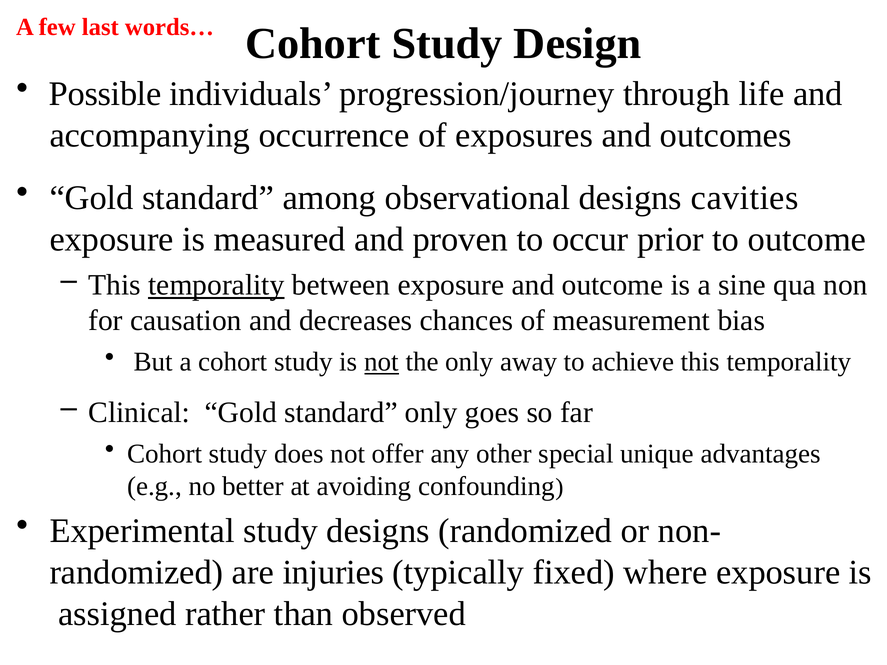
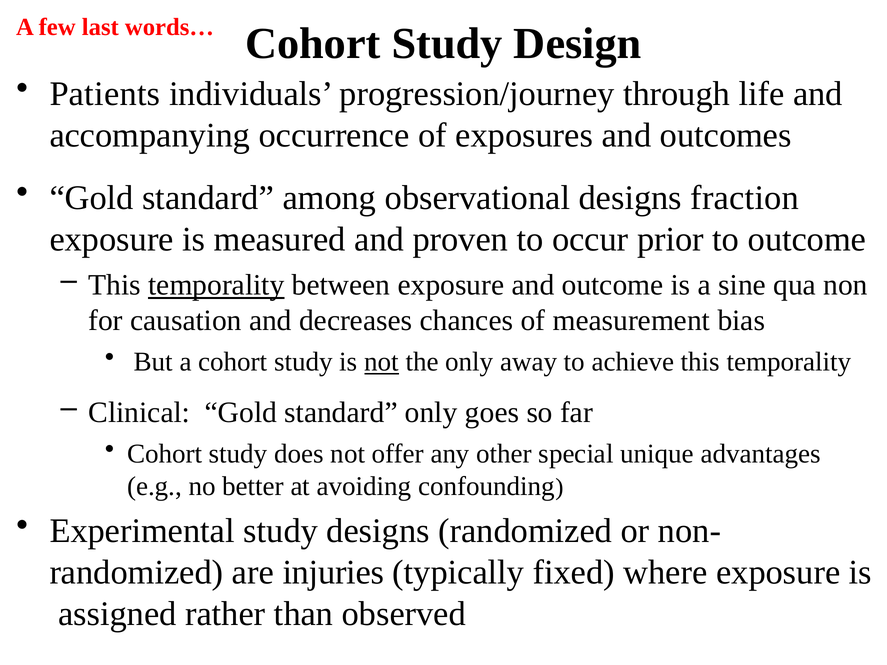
Possible: Possible -> Patients (105, 94)
cavities: cavities -> fraction (745, 198)
